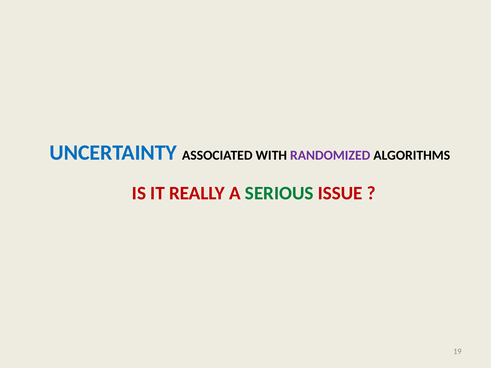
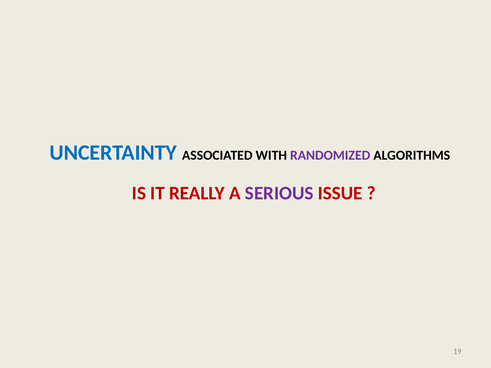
SERIOUS colour: green -> purple (279, 193)
